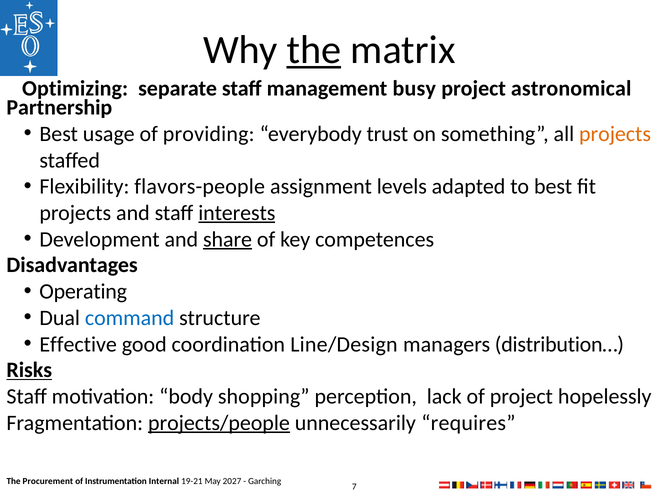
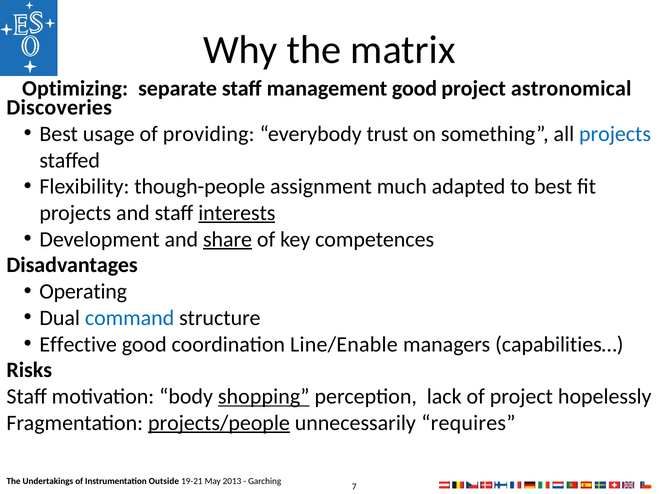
the underline: present -> none (314, 50)
management busy: busy -> good (414, 88)
Partnership: Partnership -> Discoveries (59, 108)
projects colour: orange -> blue (615, 134)
flavors-people: flavors-people -> though-people (200, 187)
levels: levels -> much (402, 187)
Line/Design: Line/Design -> Line/Enable (344, 344)
distribution…: distribution… -> capabilities… (559, 344)
Risks underline: present -> none (29, 370)
shopping underline: none -> present (264, 397)
Procurement: Procurement -> Undertakings (48, 482)
Internal: Internal -> Outside (164, 482)
2027: 2027 -> 2013 (232, 482)
